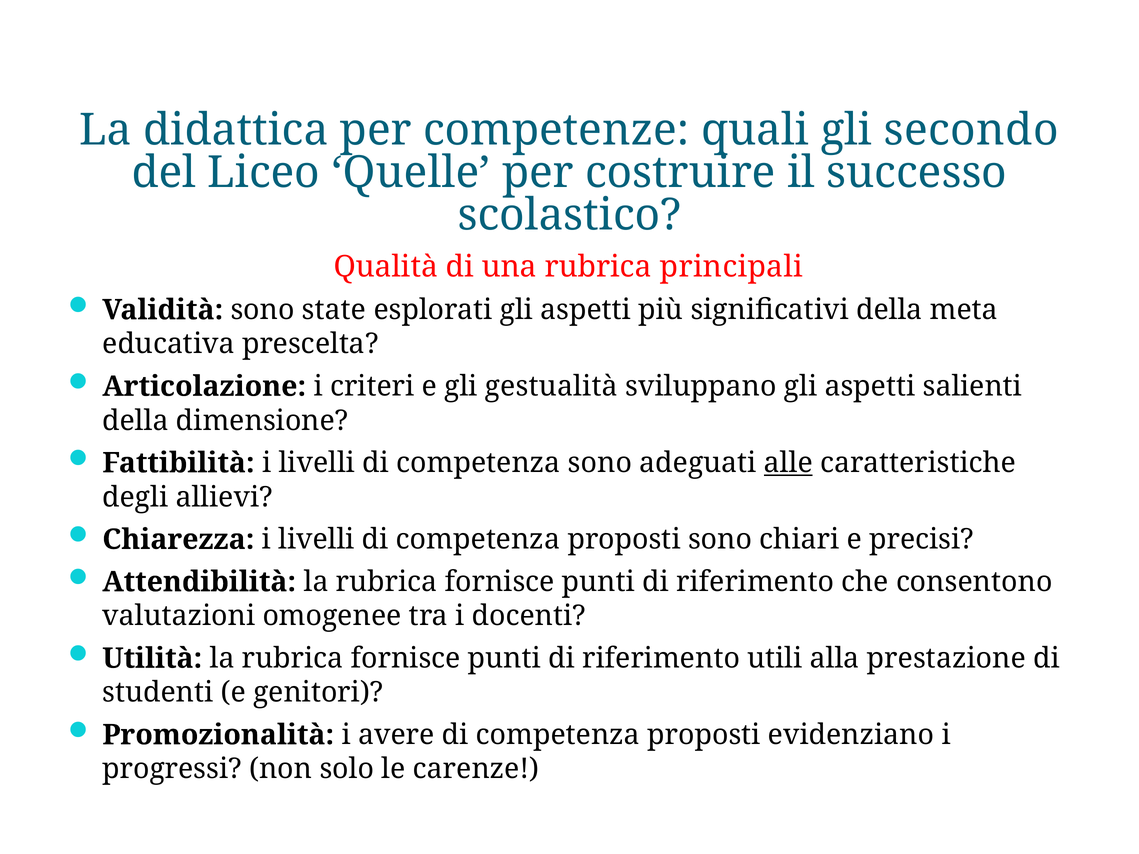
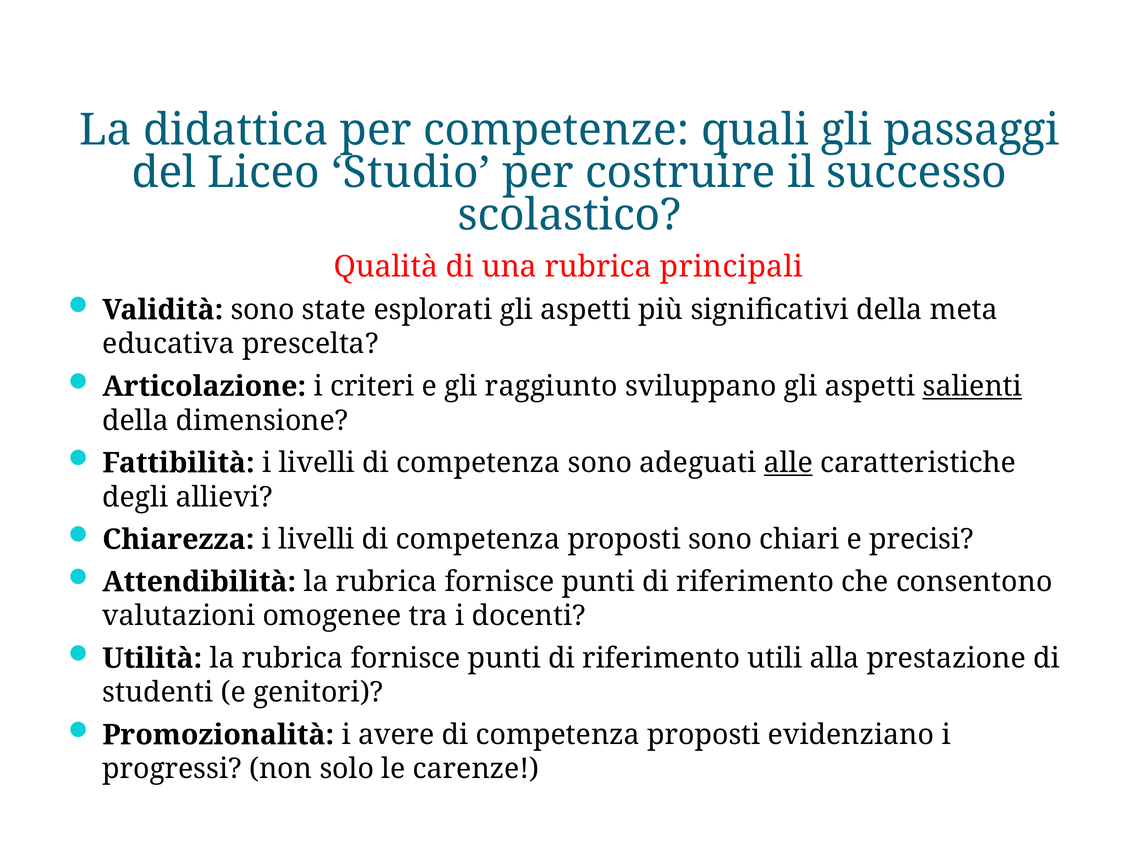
secondo: secondo -> passaggi (972, 130)
Quelle: Quelle -> Studio (411, 173)
gestualità: gestualità -> raggiunto (551, 387)
salienti underline: none -> present (972, 387)
